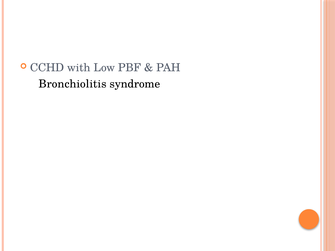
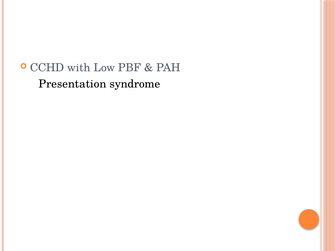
Bronchiolitis: Bronchiolitis -> Presentation (73, 84)
